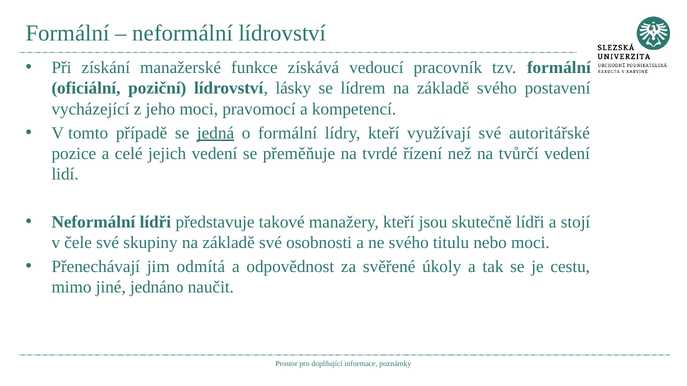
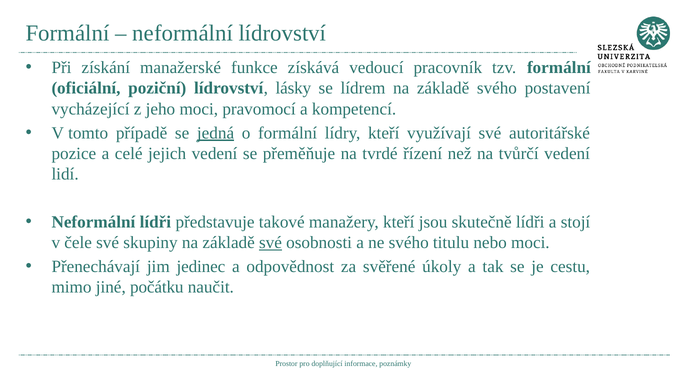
své underline: none -> present (271, 243)
odmítá: odmítá -> jedinec (201, 267)
jednáno: jednáno -> počátku (157, 288)
